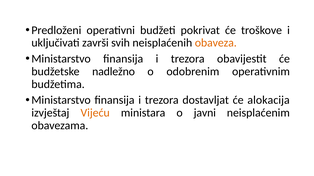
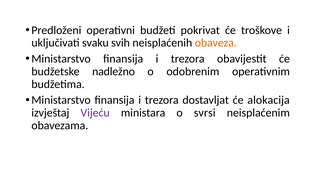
završi: završi -> svaku (95, 43)
Vijeću colour: orange -> purple (95, 113)
javni: javni -> svrsi (205, 113)
